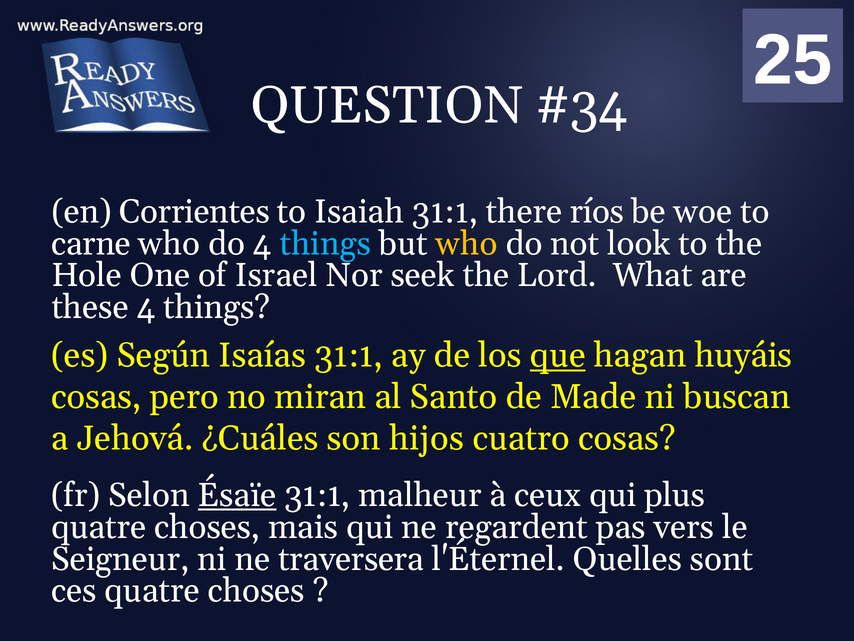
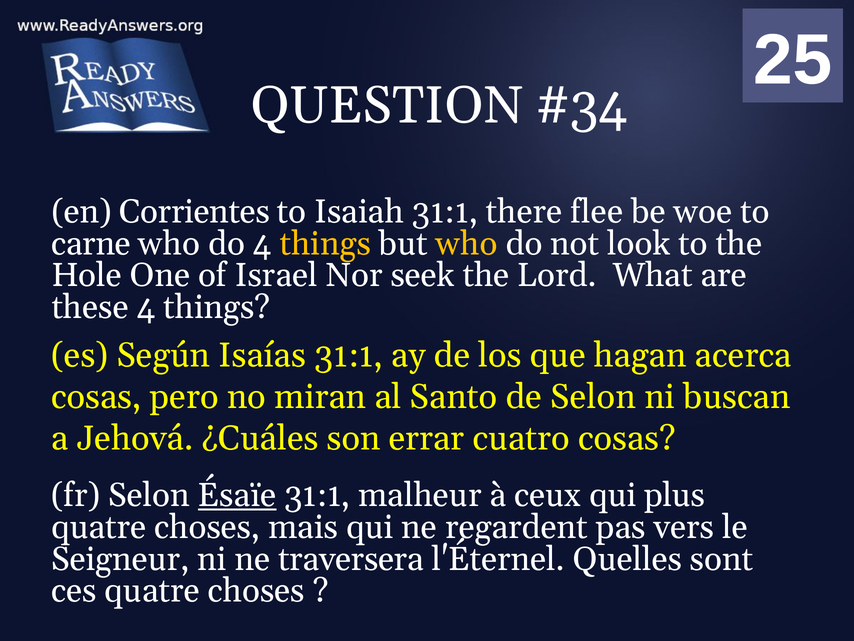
ríos: ríos -> flee (597, 211)
things colour: light blue -> yellow (325, 243)
que underline: present -> none (558, 355)
huyáis: huyáis -> acerca (743, 355)
de Made: Made -> Selon (593, 397)
hijos: hijos -> errar (427, 438)
